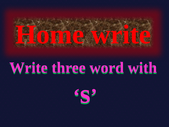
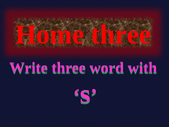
Home write: write -> three (121, 34)
